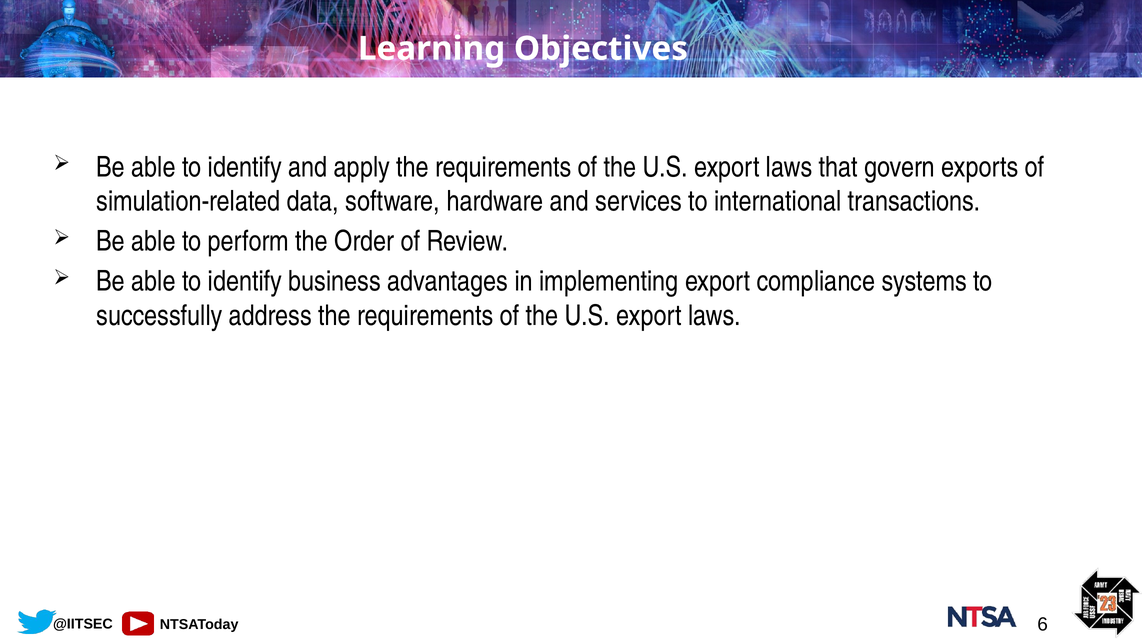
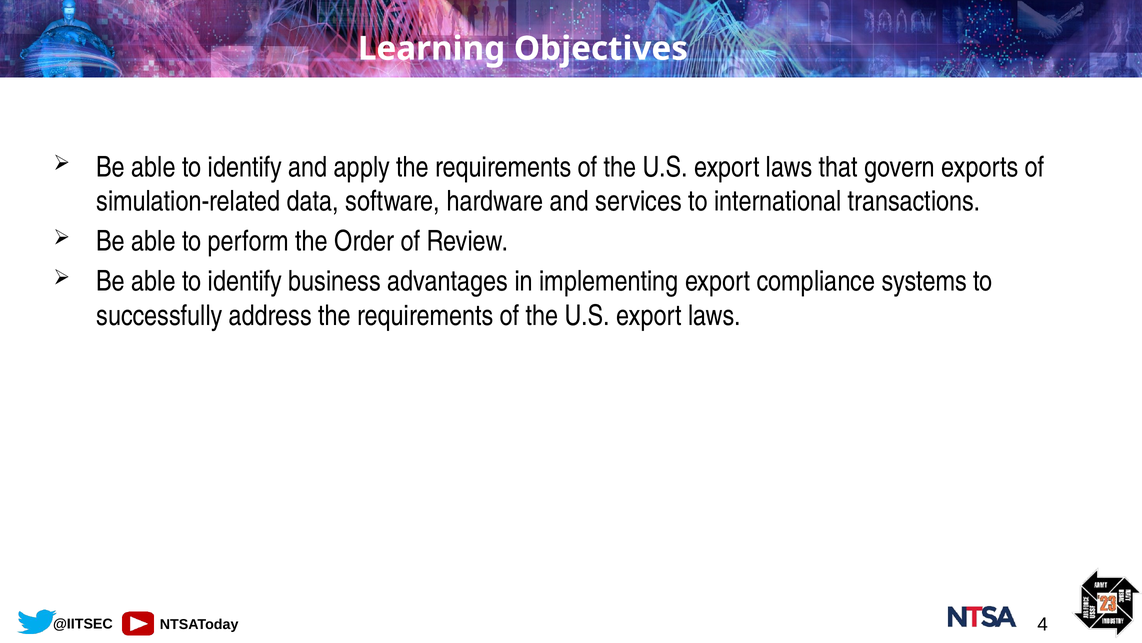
6: 6 -> 4 (1043, 624)
